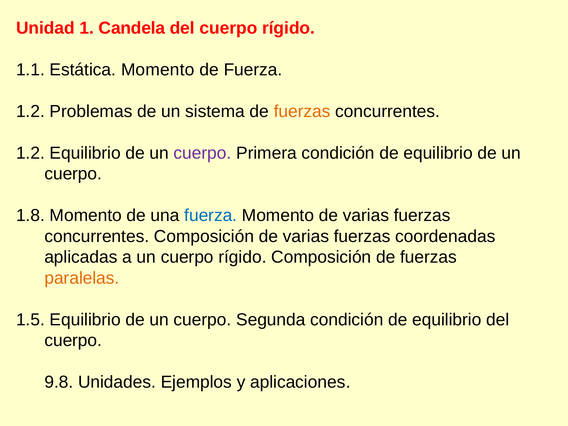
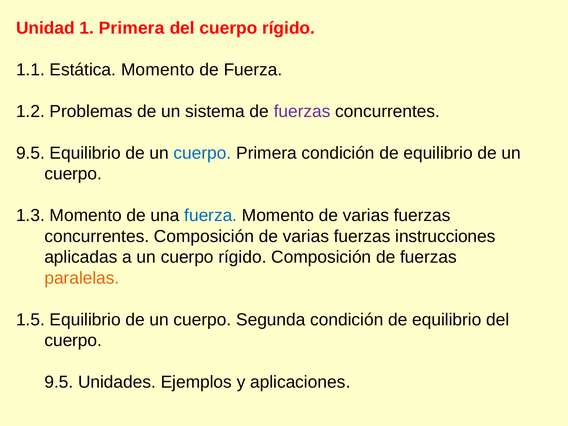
1 Candela: Candela -> Primera (132, 28)
fuerzas colour: orange -> purple (302, 111)
1.2: 1.2 -> 9.5 (30, 153)
cuerpo colour: purple -> blue (203, 153)
1.8: 1.8 -> 1.3 (30, 216)
coordenadas: coordenadas -> instrucciones (445, 236)
9.8: 9.8 -> 9.5 (59, 382)
